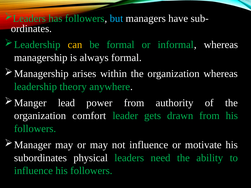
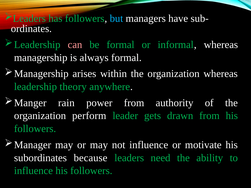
can colour: yellow -> pink (75, 45)
lead: lead -> rain (66, 103)
comfort: comfort -> perform (89, 116)
physical: physical -> because (91, 158)
